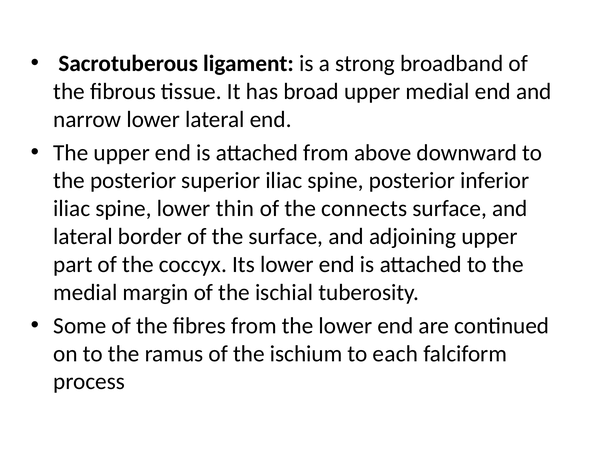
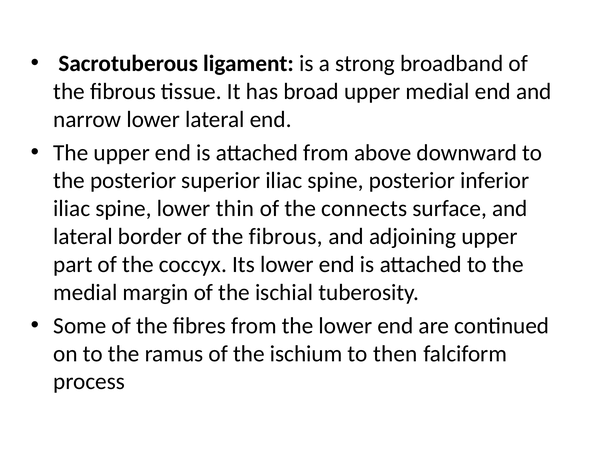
border of the surface: surface -> fibrous (286, 236)
each: each -> then (395, 353)
